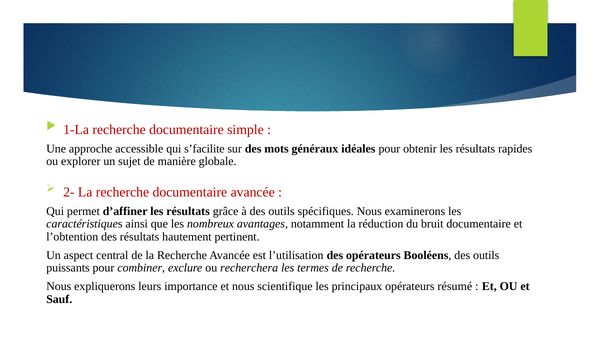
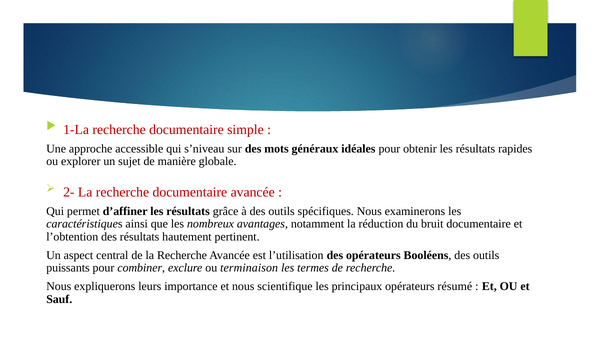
s’facilite: s’facilite -> s’niveau (204, 149)
recherchera: recherchera -> terminaison (249, 268)
